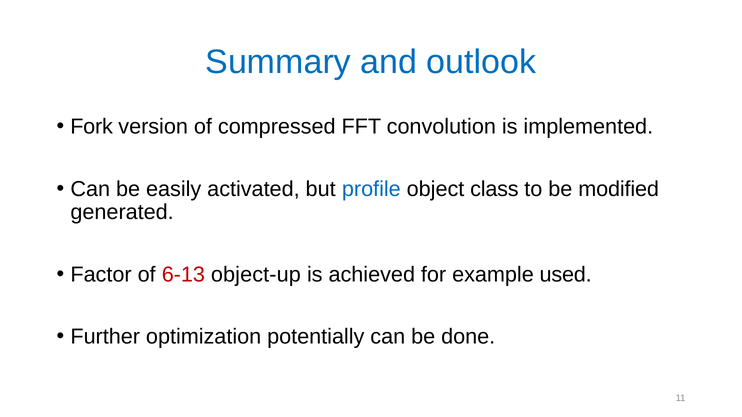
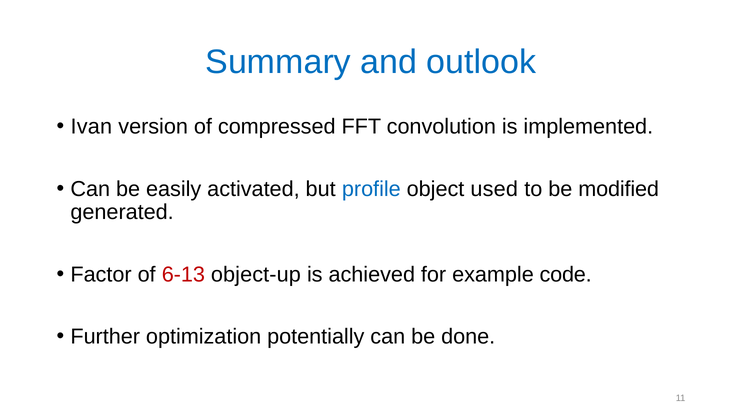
Fork: Fork -> Ivan (91, 127)
class: class -> used (494, 189)
used: used -> code (566, 275)
